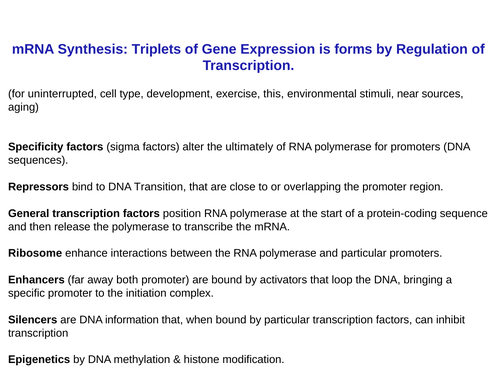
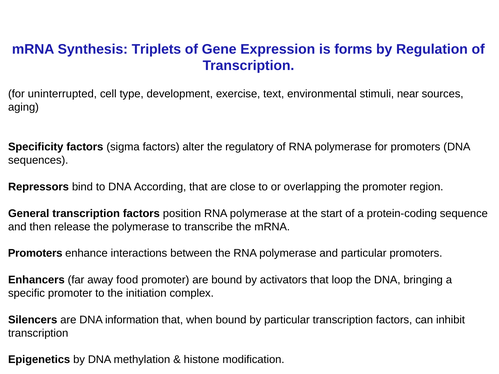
this: this -> text (274, 94)
ultimately: ultimately -> regulatory (249, 147)
Transition: Transition -> According (160, 187)
Ribosome: Ribosome -> Promoters (35, 253)
both: both -> food (127, 280)
